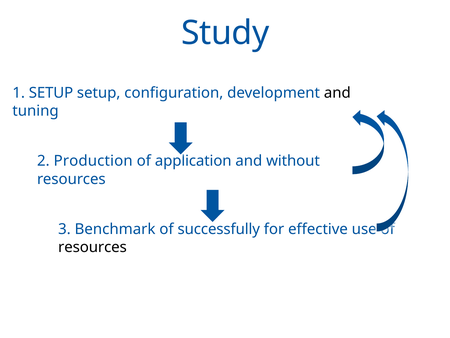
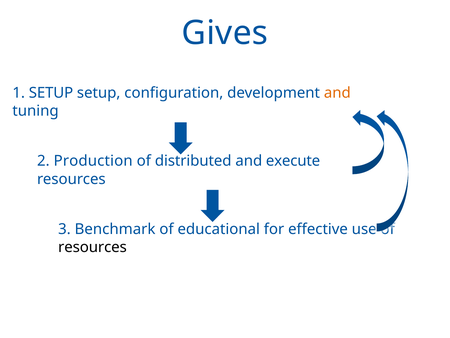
Study: Study -> Gives (225, 33)
and colour: black -> orange (337, 93)
application: application -> distributed (193, 161)
without: without -> execute (293, 161)
successfully: successfully -> educational (219, 229)
